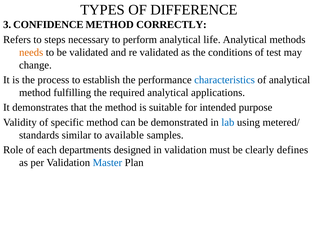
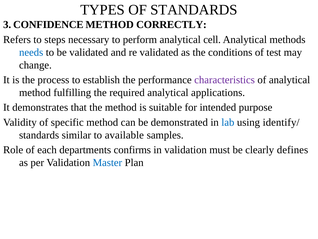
OF DIFFERENCE: DIFFERENCE -> STANDARDS (194, 10)
life: life -> cell (212, 39)
needs colour: orange -> blue (31, 52)
characteristics colour: blue -> purple (225, 80)
metered/: metered/ -> identify/ (281, 122)
designed: designed -> confirms (132, 150)
